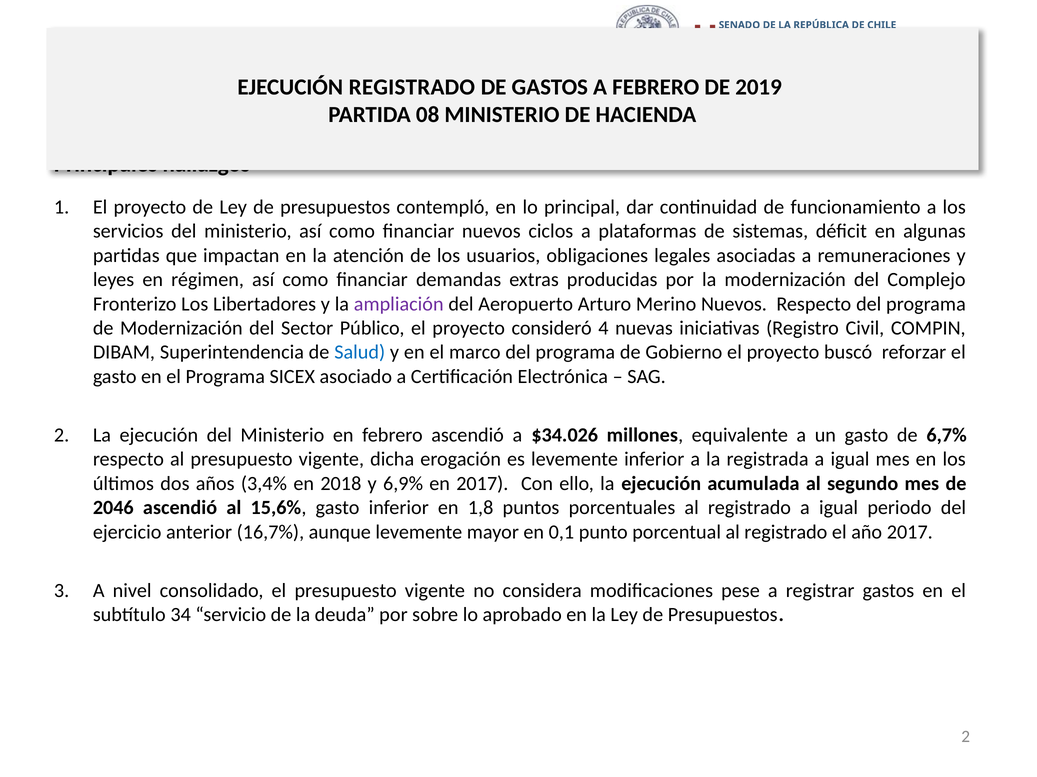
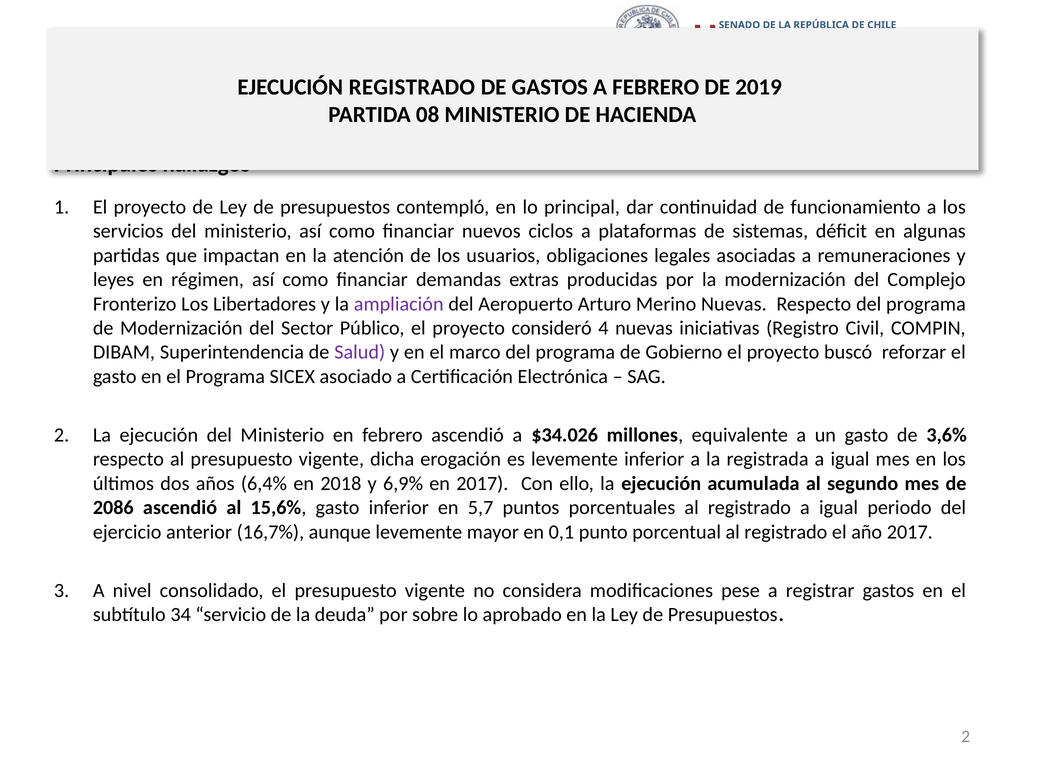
Merino Nuevos: Nuevos -> Nuevas (734, 304)
Salud colour: blue -> purple (360, 353)
6,7%: 6,7% -> 3,6% (947, 436)
3,4%: 3,4% -> 6,4% (264, 484)
2046: 2046 -> 2086 (113, 508)
1,8: 1,8 -> 5,7 (481, 508)
